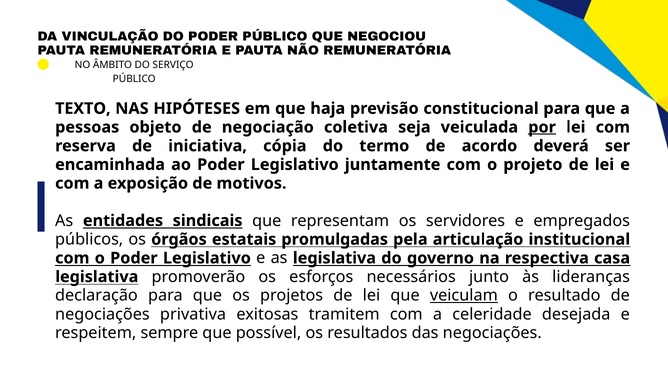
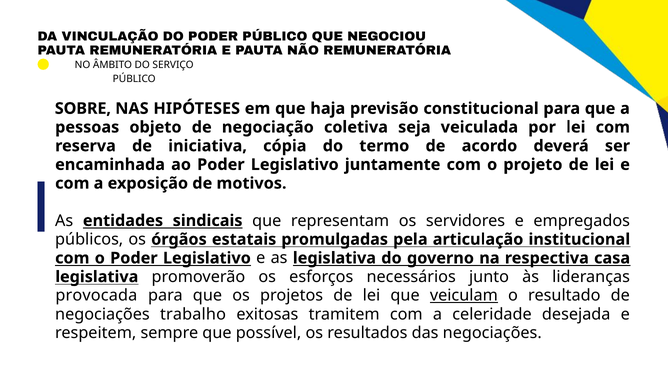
TEXTO: TEXTO -> SOBRE (83, 108)
por underline: present -> none (542, 127)
declaração: declaração -> provocada (96, 295)
privativa: privativa -> trabalho (193, 314)
